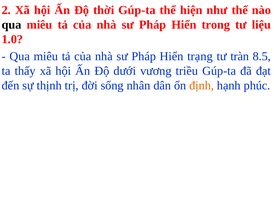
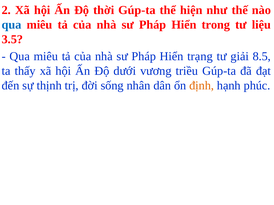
qua colour: black -> blue (12, 25)
1.0: 1.0 -> 3.5 (12, 39)
tràn: tràn -> giải (240, 56)
